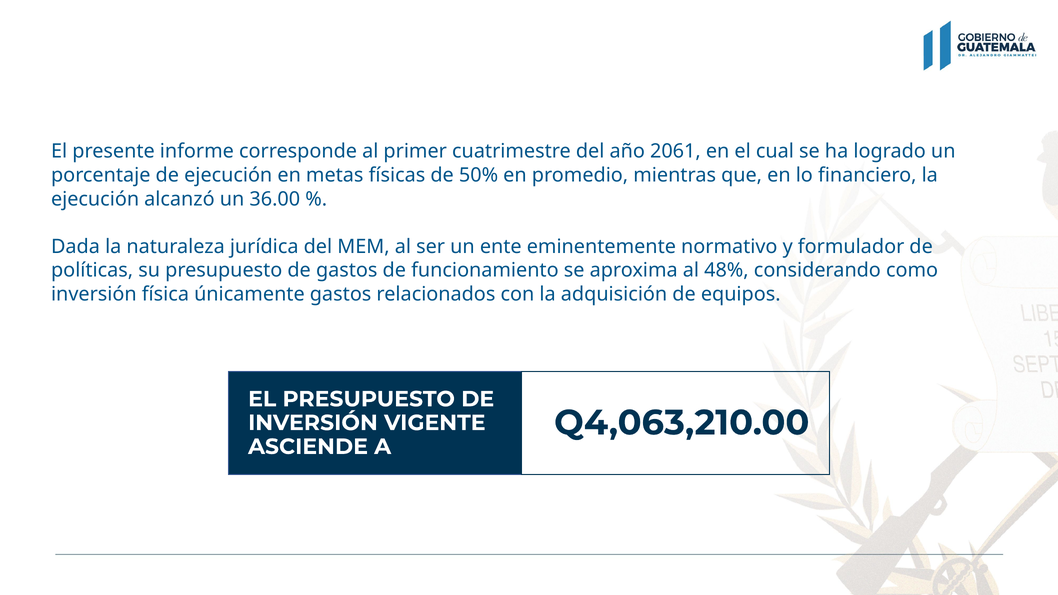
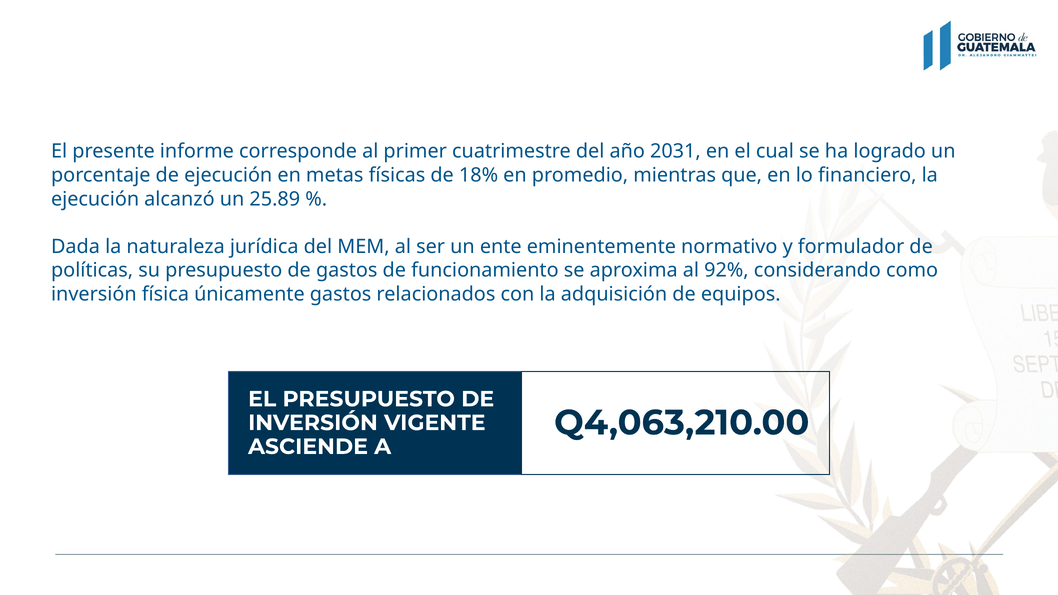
2061: 2061 -> 2031 (675, 151)
50%: 50% -> 18% (479, 175)
36.00: 36.00 -> 25.89 (275, 199)
48%: 48% -> 92% (726, 270)
